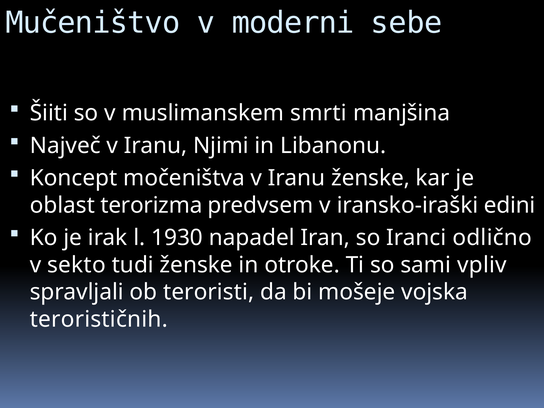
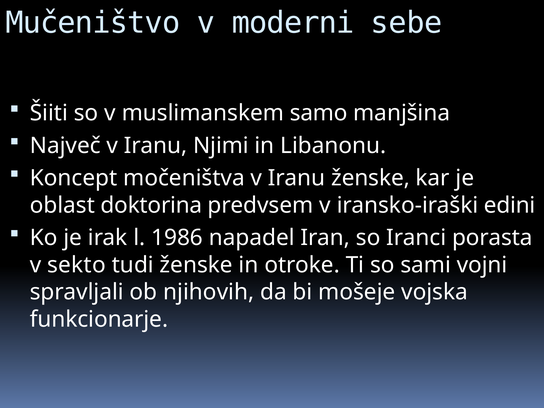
smrti: smrti -> samo (319, 113)
terorizma: terorizma -> doktorina (151, 205)
1930: 1930 -> 1986 (177, 238)
odlično: odlično -> porasta (492, 238)
vpliv: vpliv -> vojni (482, 265)
teroristi: teroristi -> njihovih (209, 292)
terorističnih: terorističnih -> funkcionarje (99, 319)
